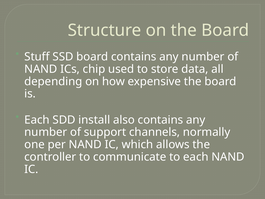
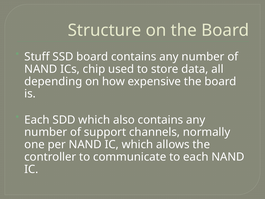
SDD install: install -> which (94, 120)
